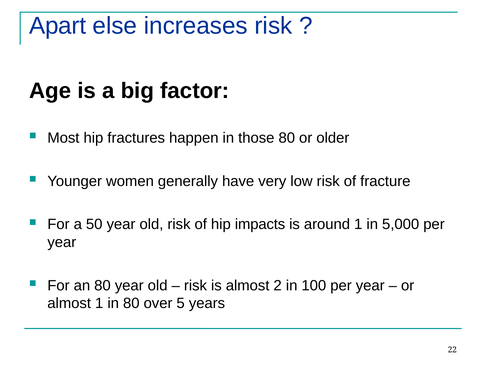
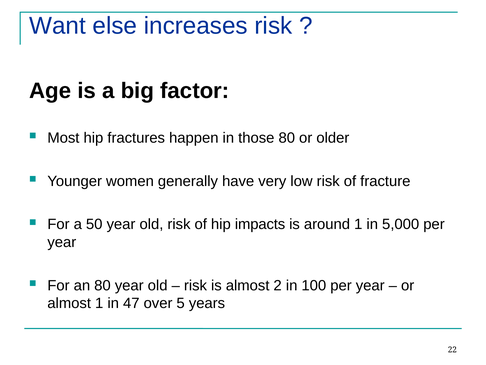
Apart: Apart -> Want (57, 26)
in 80: 80 -> 47 (131, 303)
